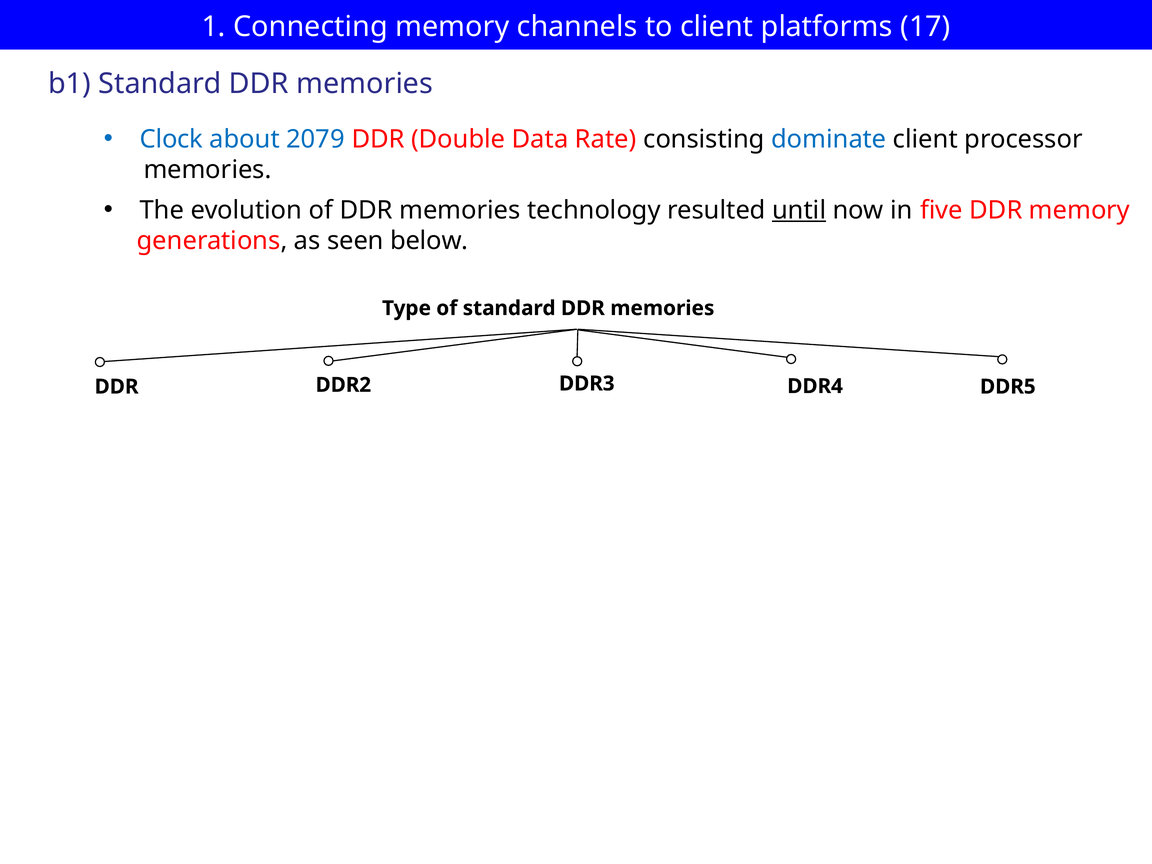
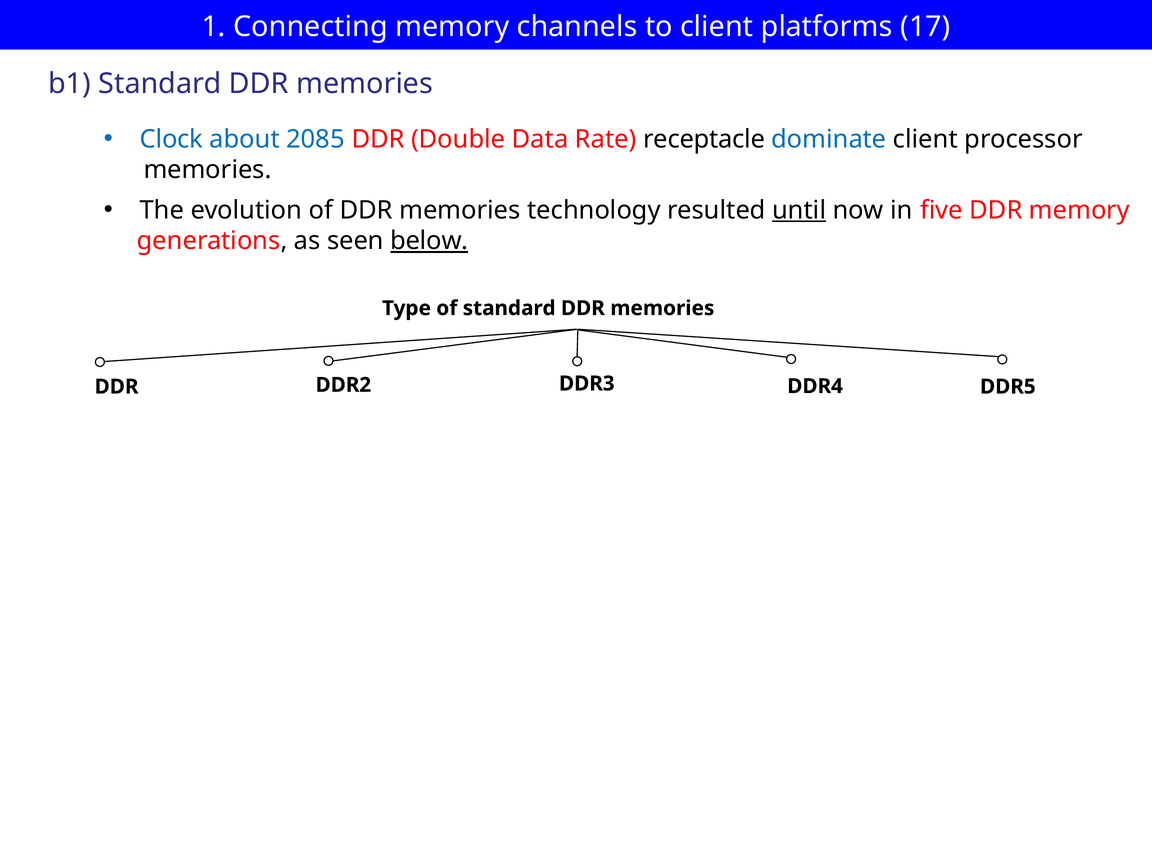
2079: 2079 -> 2085 (315, 139)
consisting: consisting -> receptacle (704, 139)
below underline: none -> present (429, 241)
